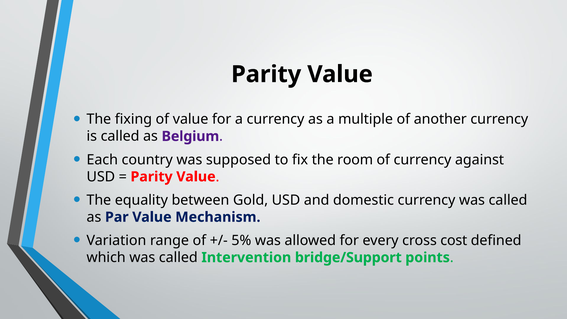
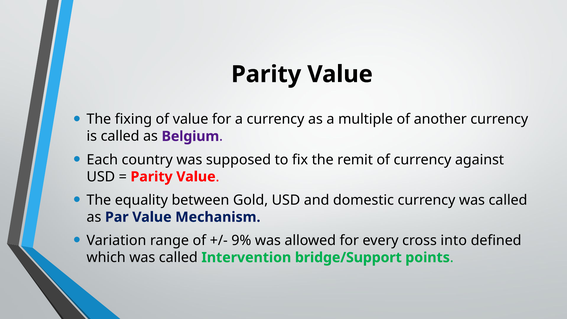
room: room -> remit (355, 160)
5%: 5% -> 9% (241, 240)
cost: cost -> into (454, 240)
